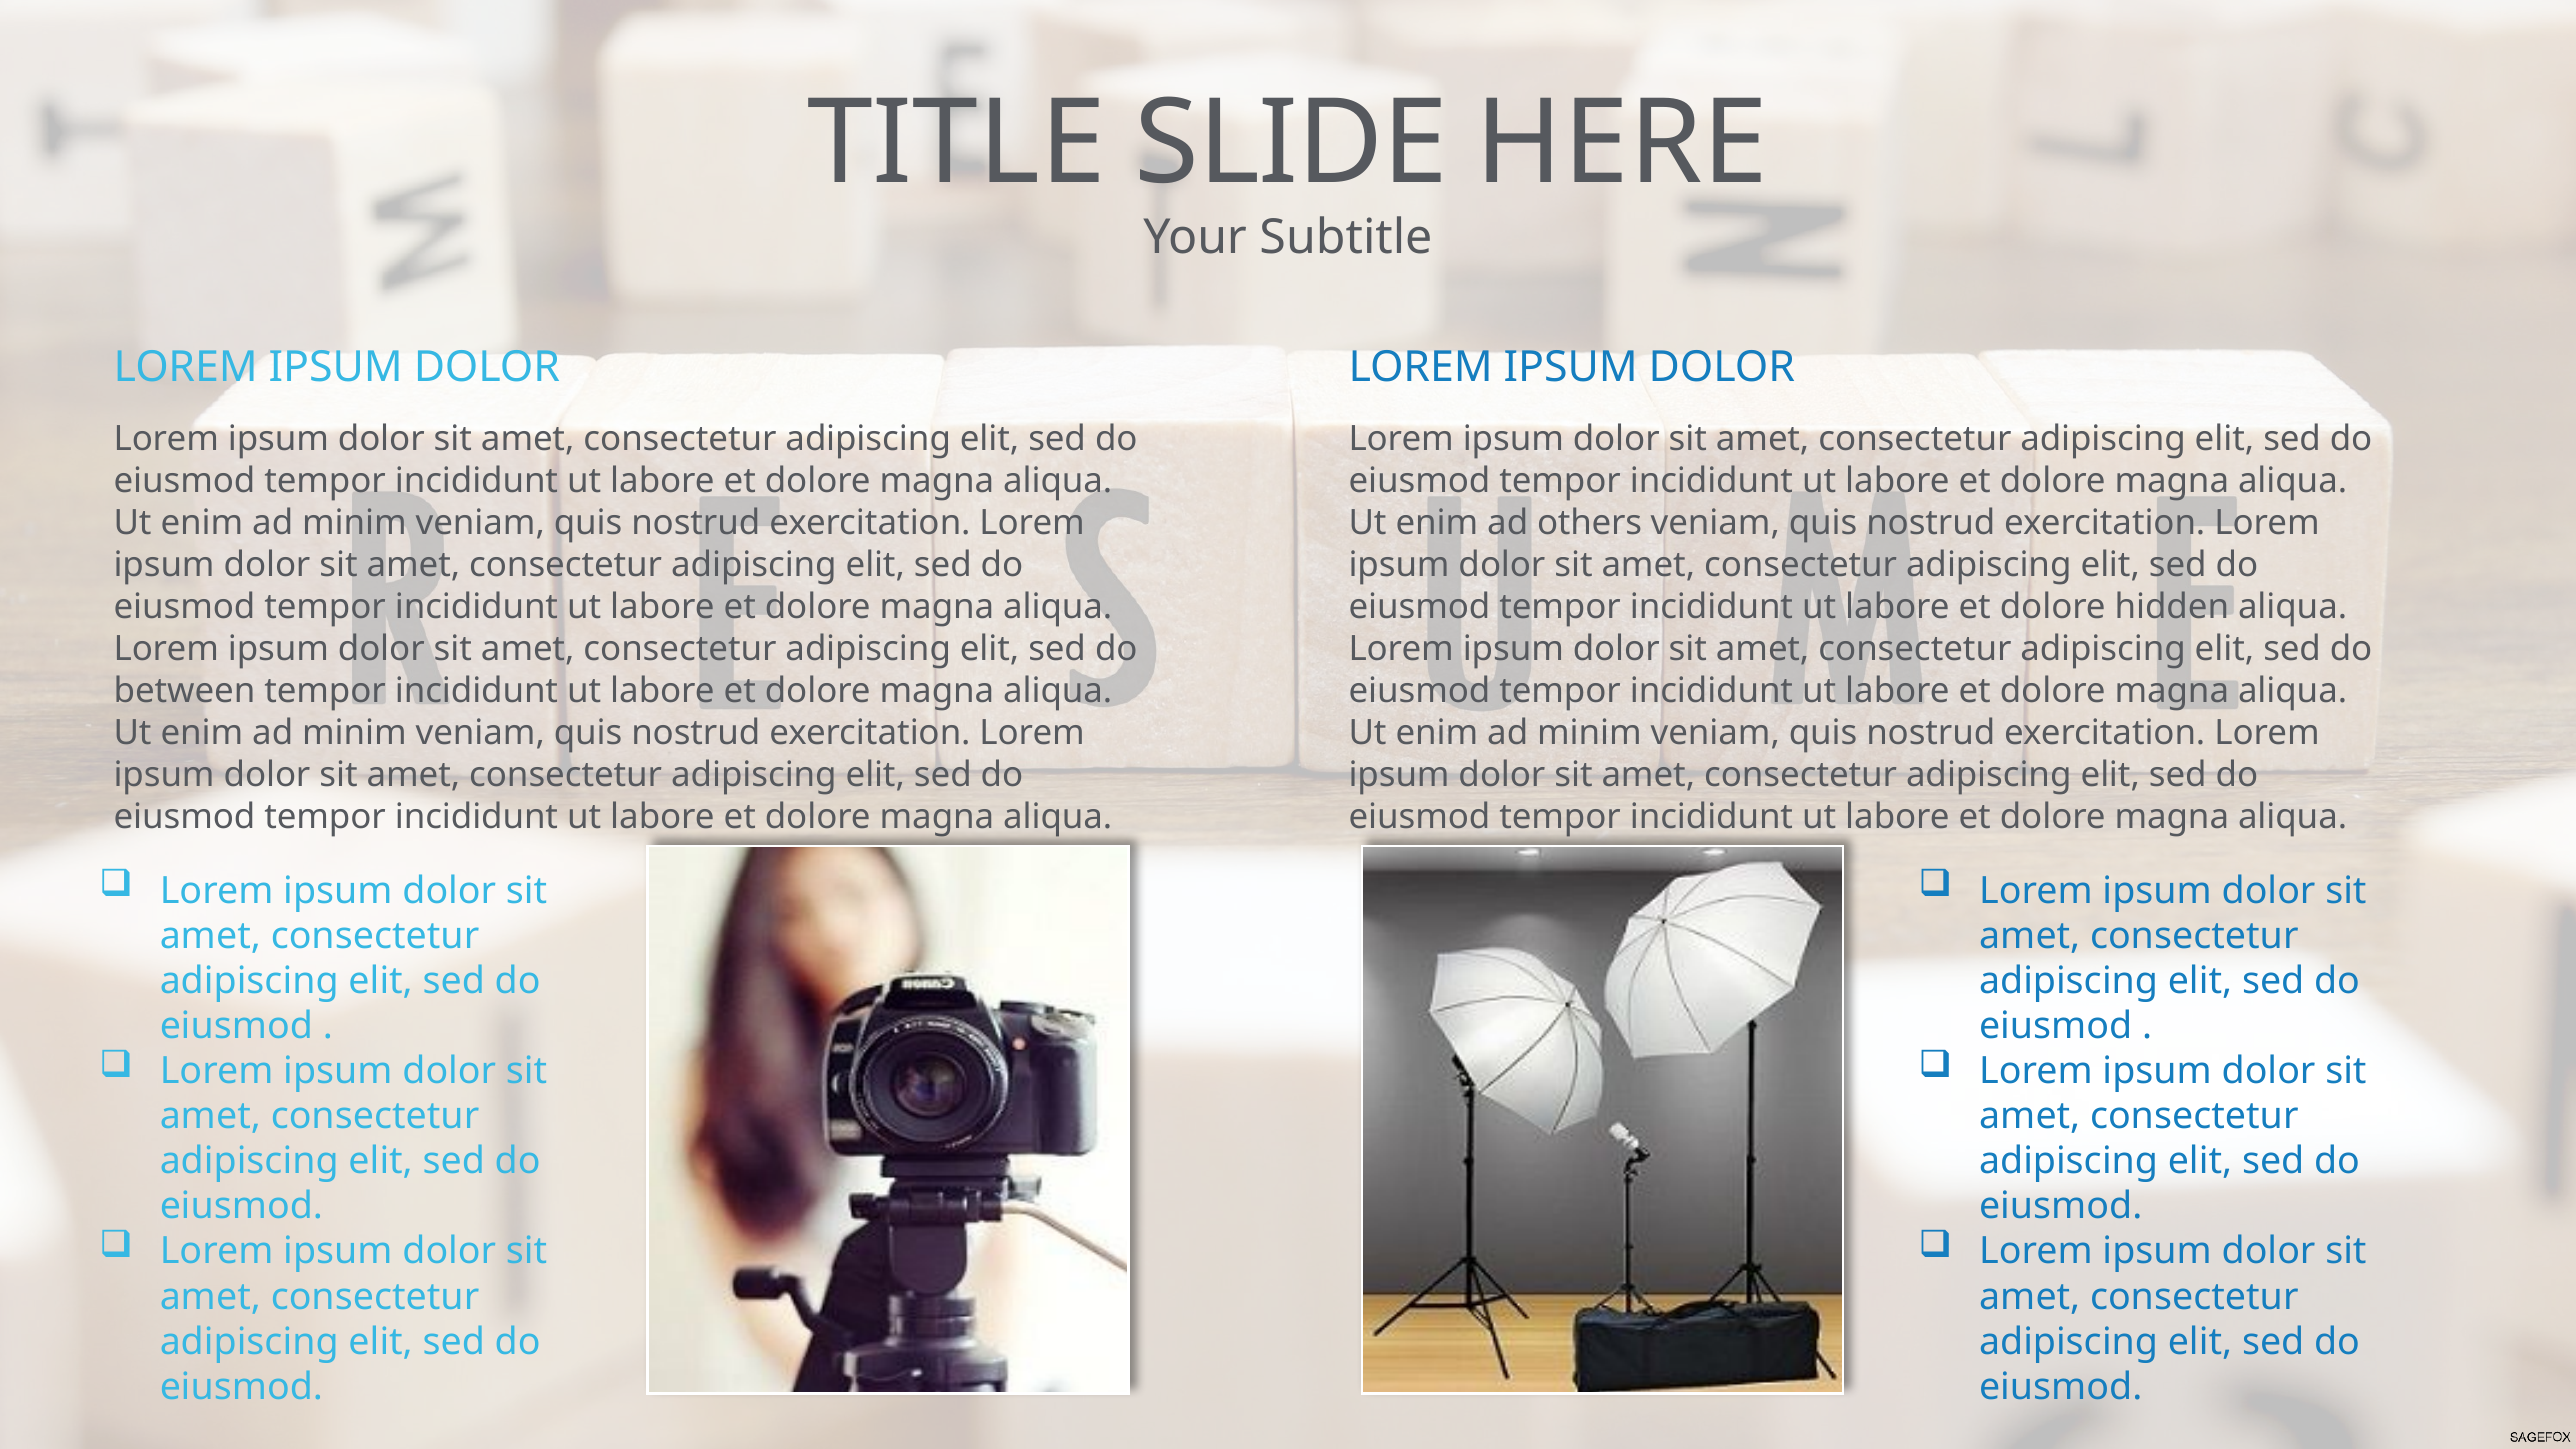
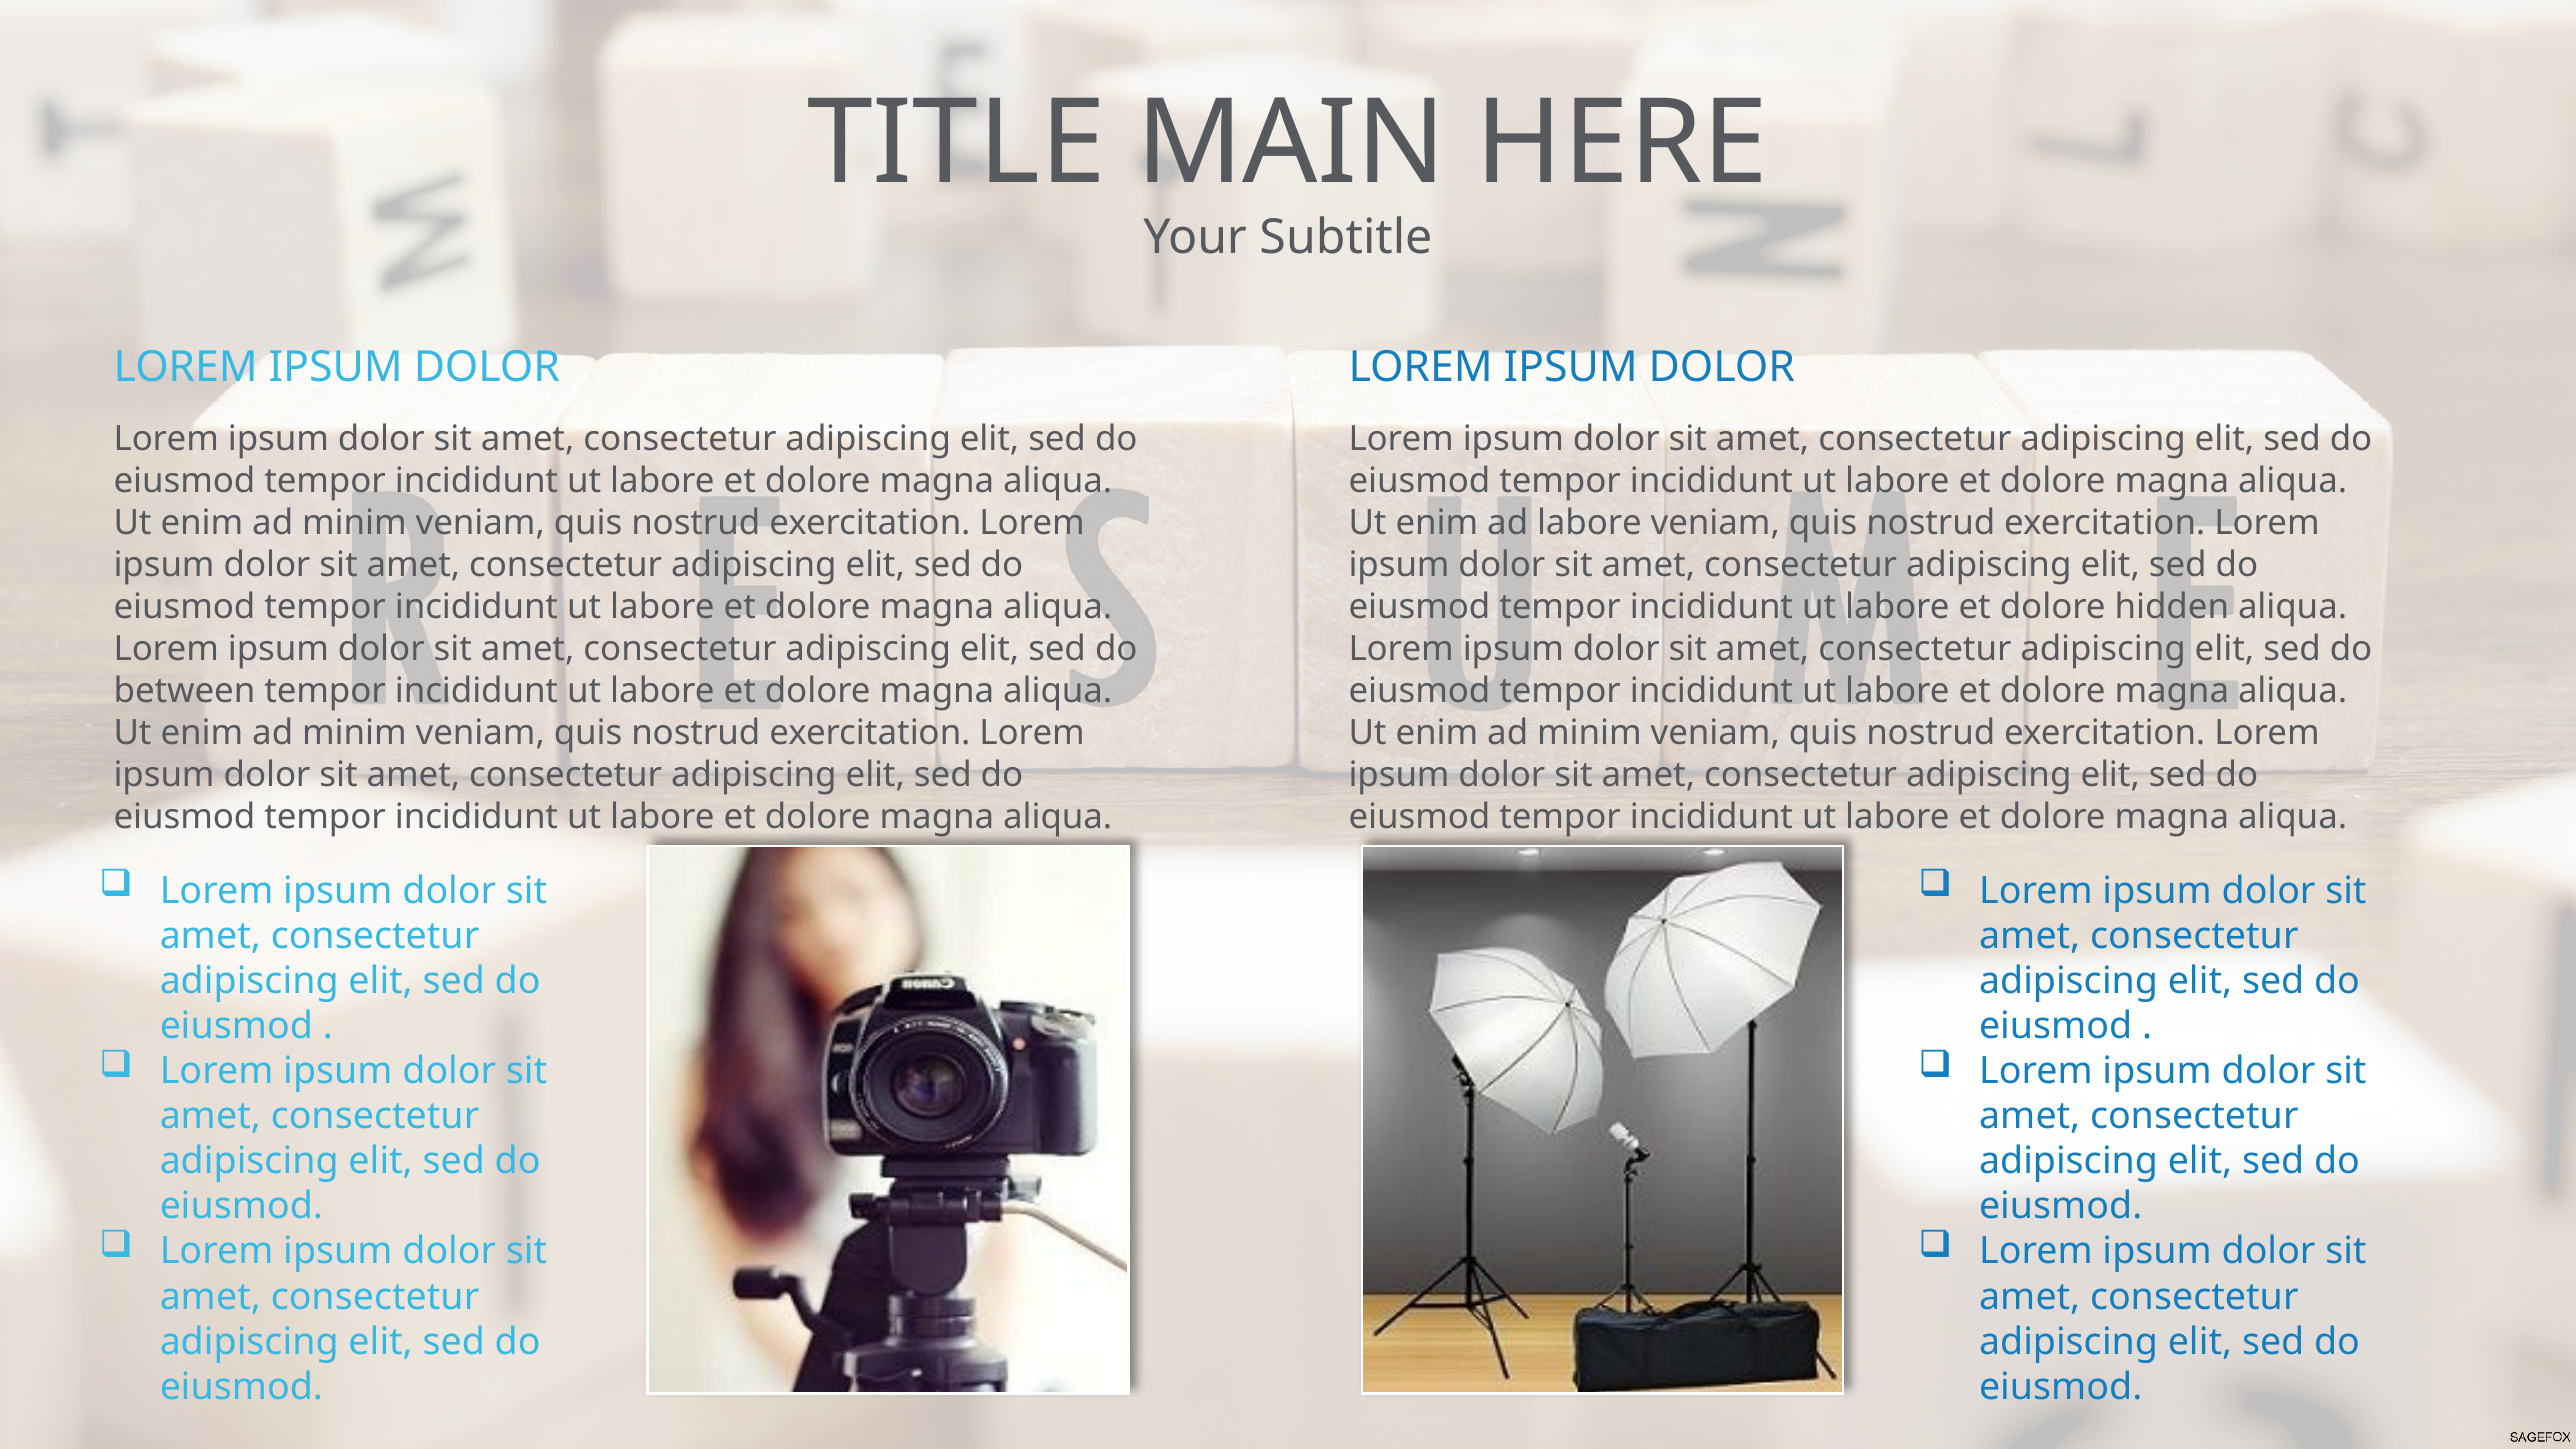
SLIDE: SLIDE -> MAIN (1291, 143)
ad others: others -> labore (1589, 523)
